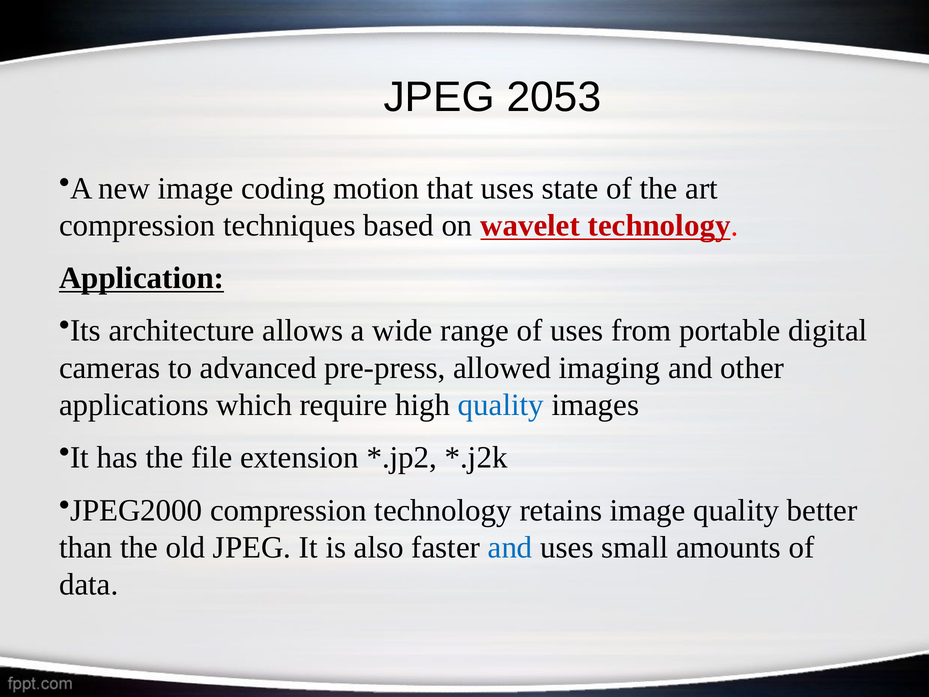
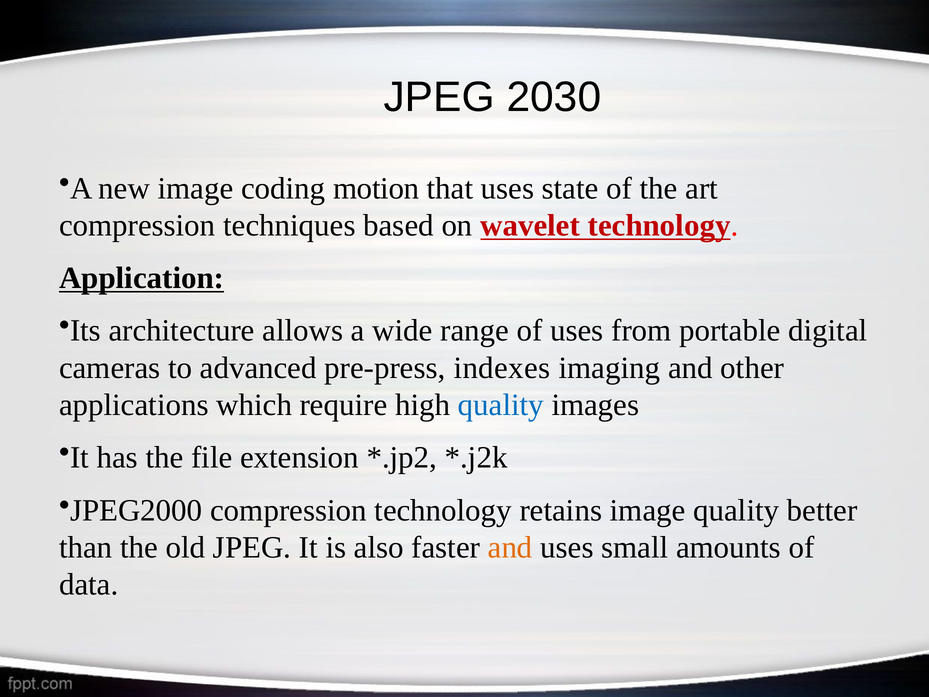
2053: 2053 -> 2030 (554, 97)
allowed: allowed -> indexes (502, 368)
and colour: blue -> orange (510, 547)
